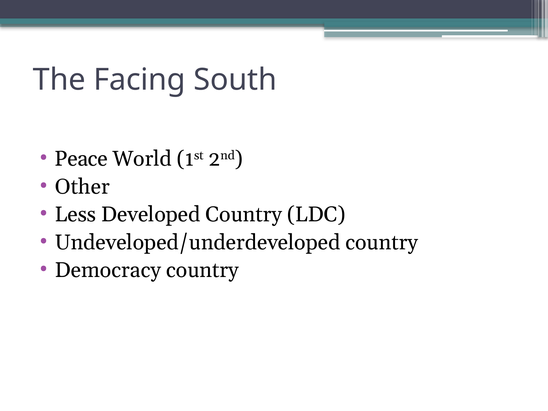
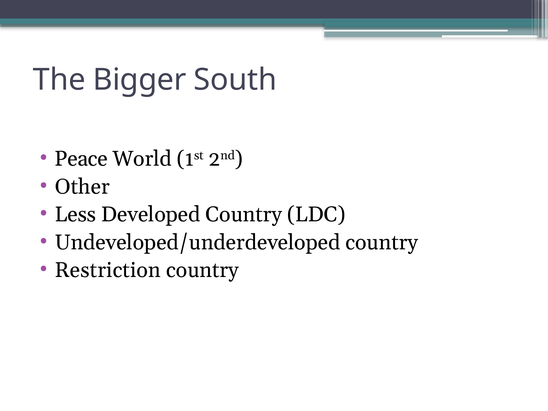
Facing: Facing -> Bigger (140, 80)
Democracy: Democracy -> Restriction (108, 270)
